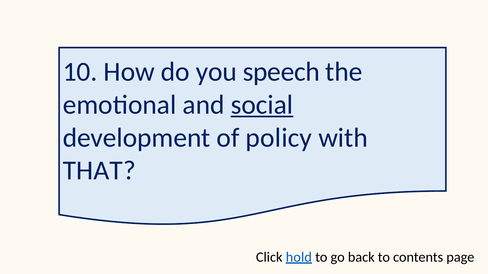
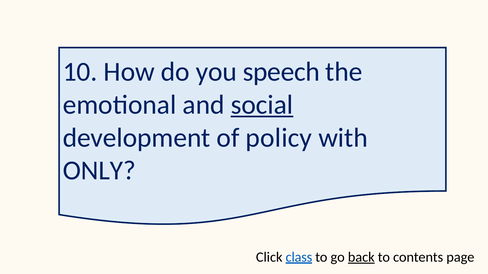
THAT: THAT -> ONLY (99, 171)
hold: hold -> class (299, 257)
back underline: none -> present (361, 257)
